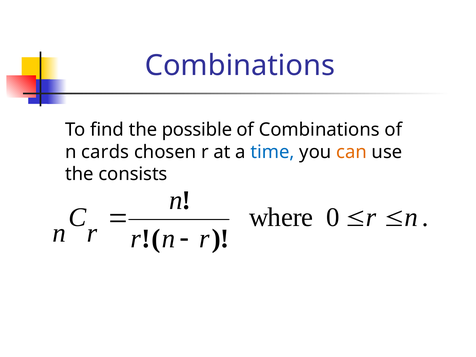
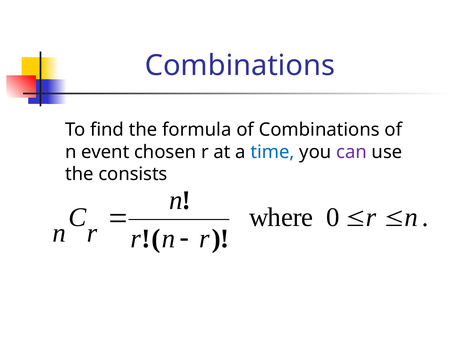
possible: possible -> formula (197, 130)
cards: cards -> event (105, 152)
can colour: orange -> purple (352, 152)
